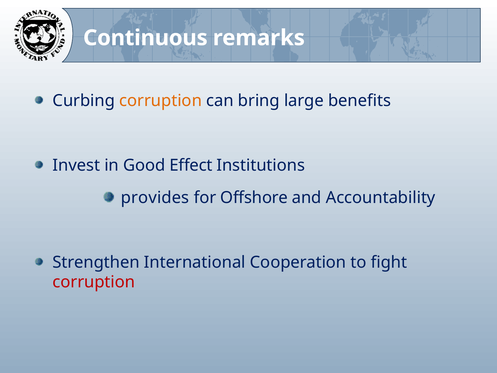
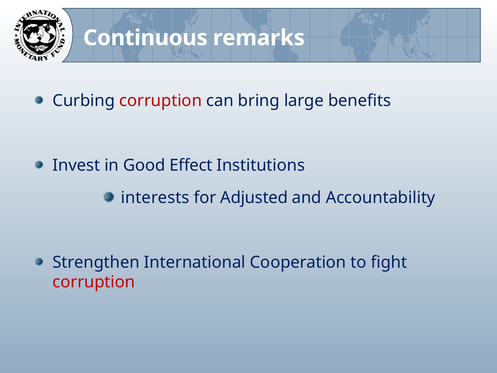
corruption colour: orange -> red (161, 101)
provides: provides -> interests (155, 197)
Offshore: Offshore -> Adjusted (254, 197)
